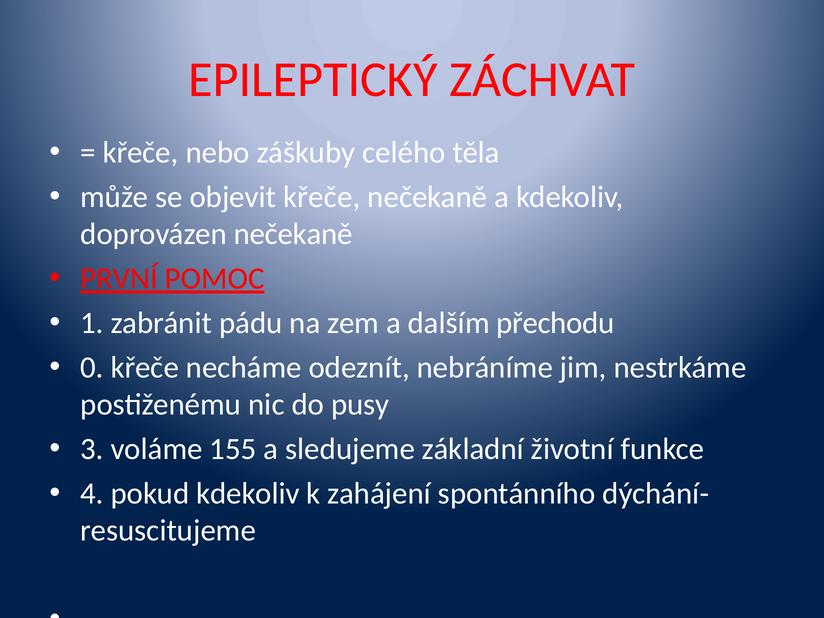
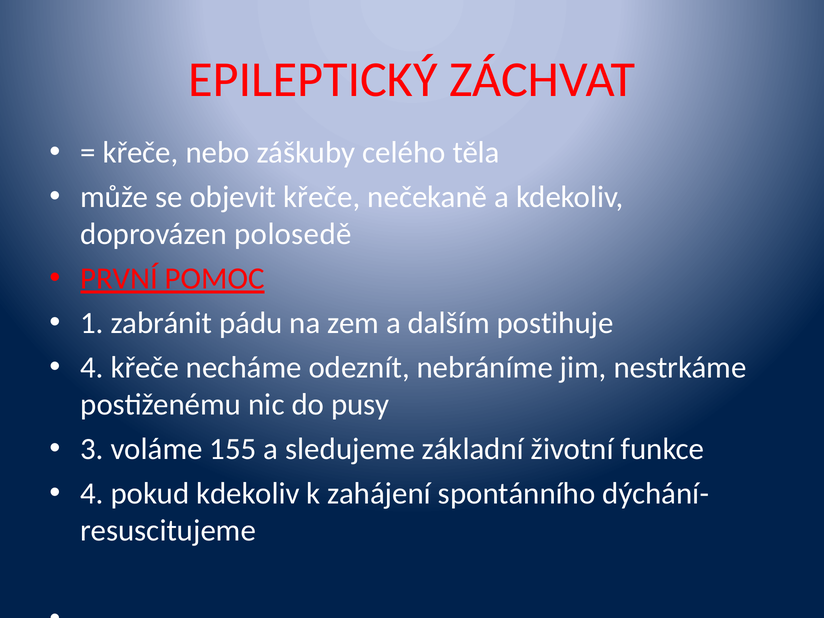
doprovázen nečekaně: nečekaně -> polosedě (293, 234)
přechodu: přechodu -> postihuje (555, 323)
0: 0 -> 4 (92, 367)
